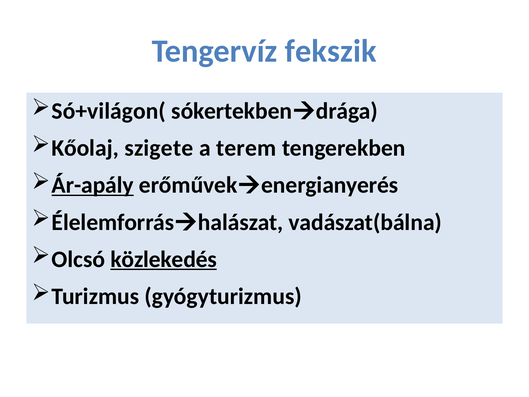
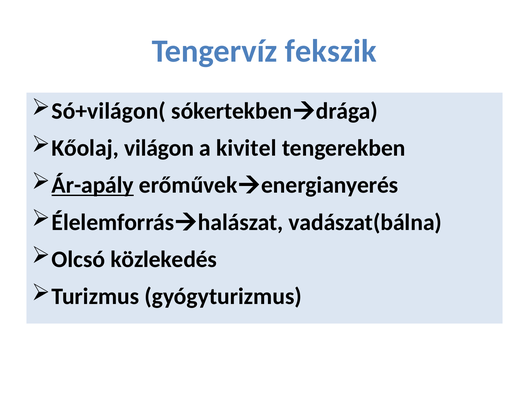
szigete: szigete -> világon (159, 148)
terem: terem -> kivitel (246, 148)
közlekedés underline: present -> none (164, 259)
